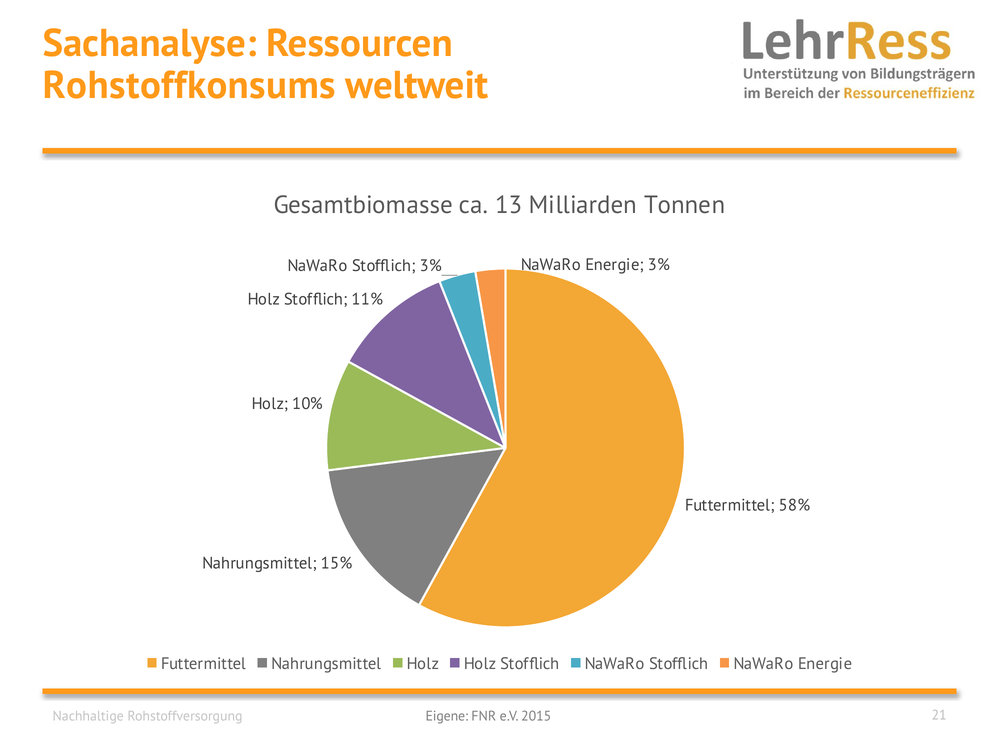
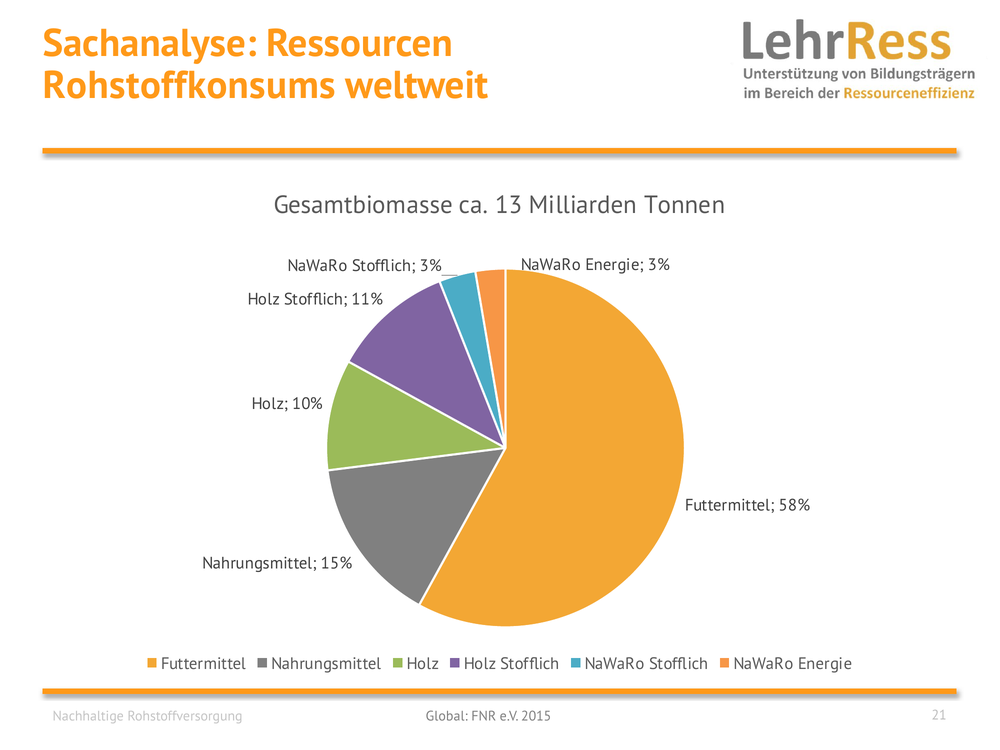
Eigene: Eigene -> Global (447, 716)
